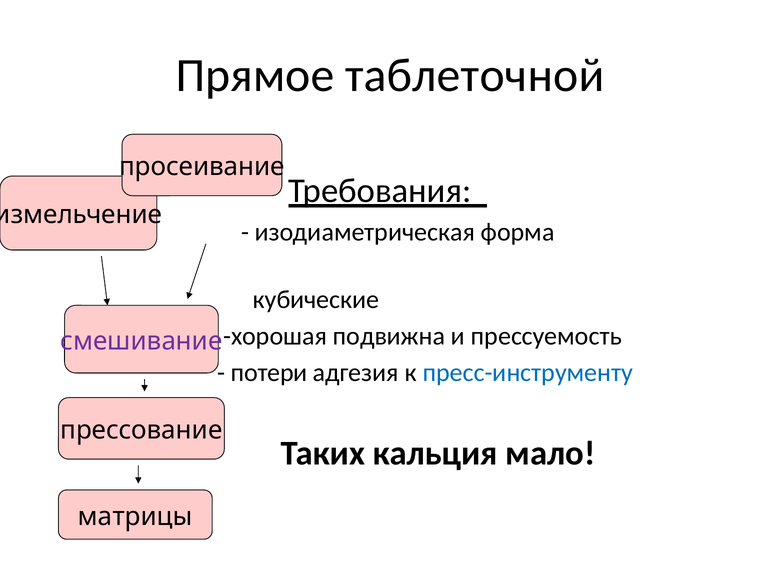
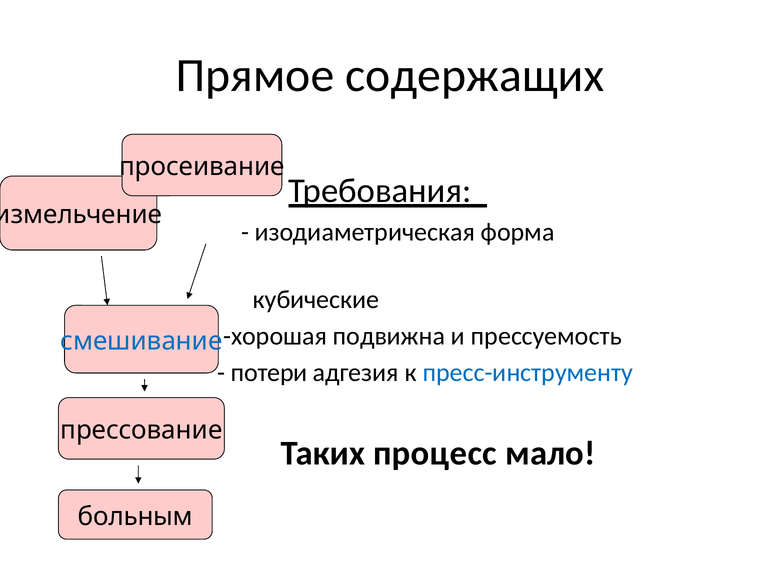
таблеточной: таблеточной -> содержащих (475, 76)
смешивание colour: purple -> blue (141, 341)
кальция: кальция -> процесс (435, 453)
матрицы: матрицы -> больным (135, 516)
